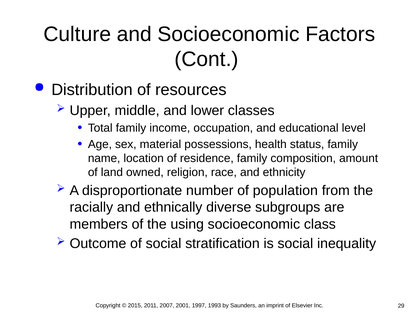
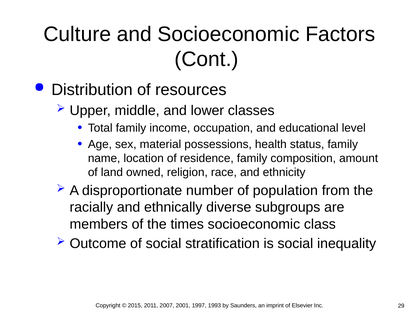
using: using -> times (187, 224)
